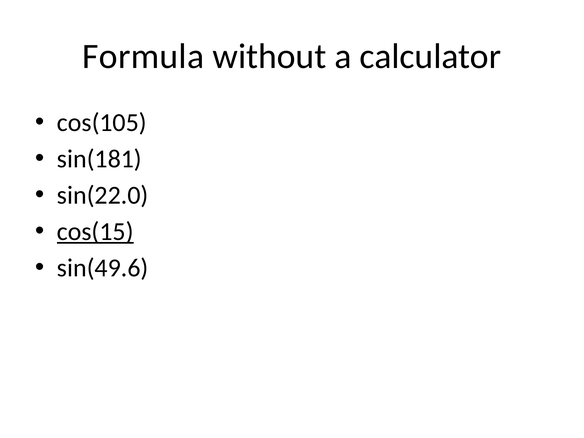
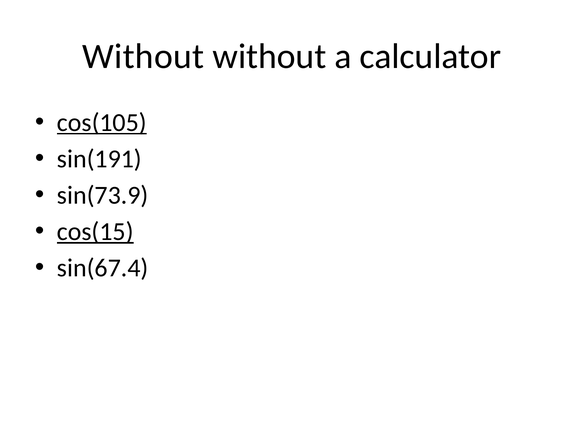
Formula: Formula -> Without (143, 57)
cos(105 underline: none -> present (102, 123)
sin(181: sin(181 -> sin(191 (99, 159)
sin(22.0: sin(22.0 -> sin(73.9 (103, 195)
sin(49.6: sin(49.6 -> sin(67.4 (103, 268)
